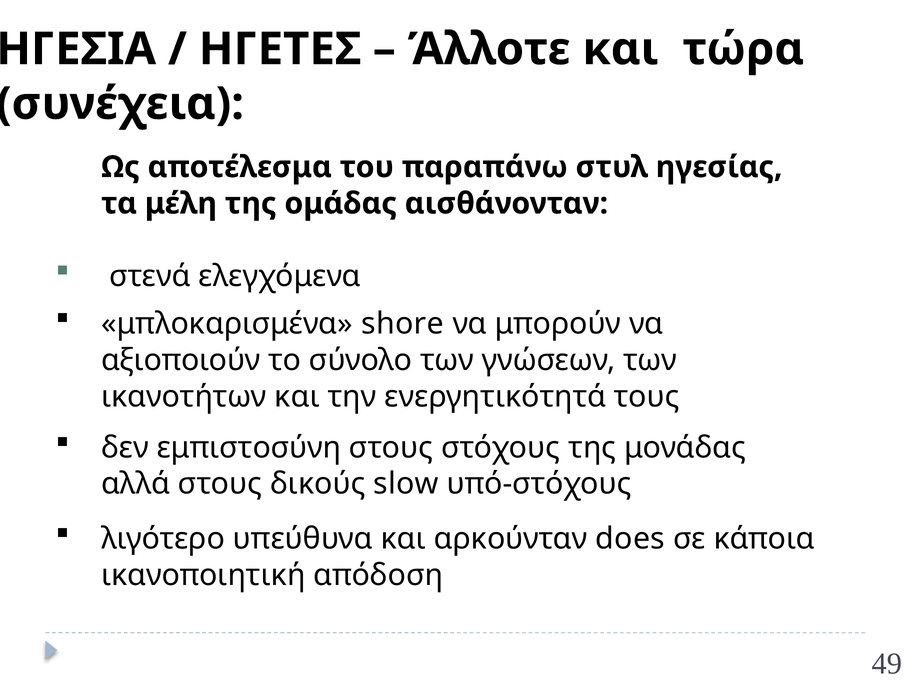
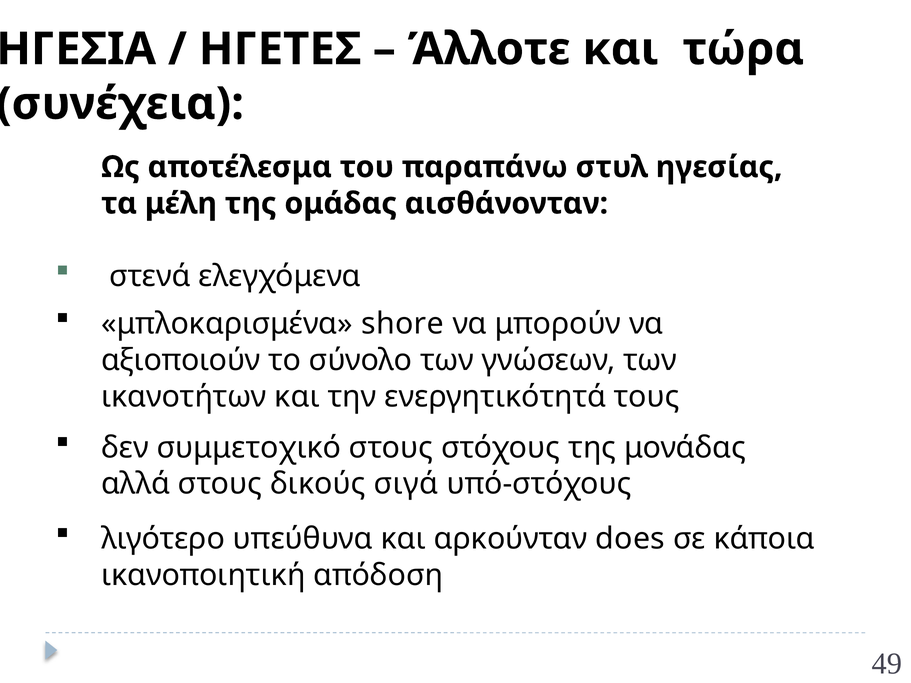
εμπιστοσύνη: εμπιστοσύνη -> συμμετοχικό (249, 448)
slow: slow -> σιγά (406, 484)
